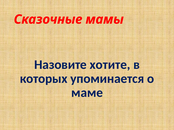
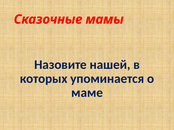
хотите: хотите -> нашей (110, 65)
